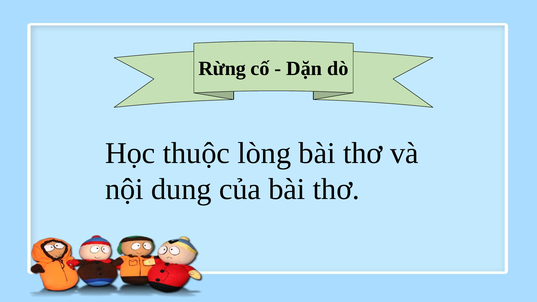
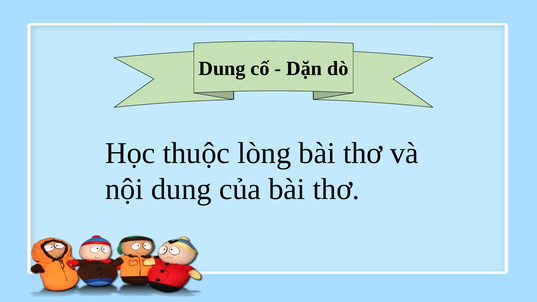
Rừng: Rừng -> Dung (222, 68)
